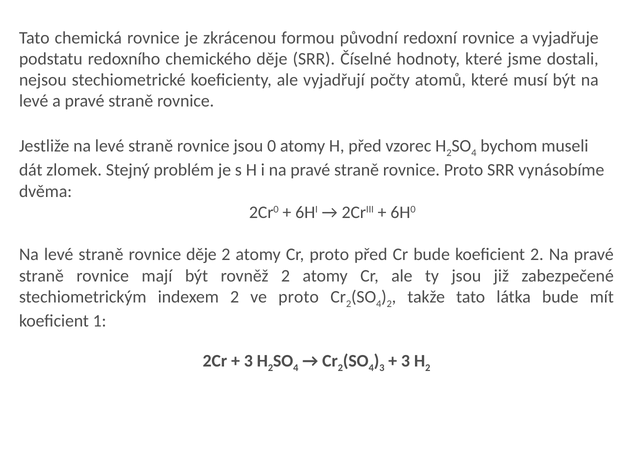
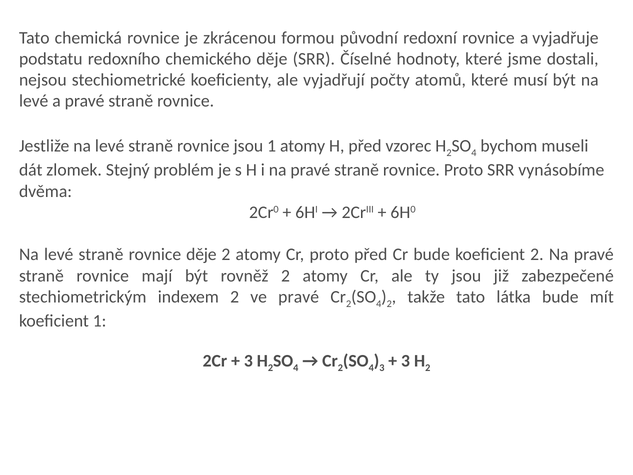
jsou 0: 0 -> 1 (272, 146)
ve proto: proto -> pravé (299, 297)
